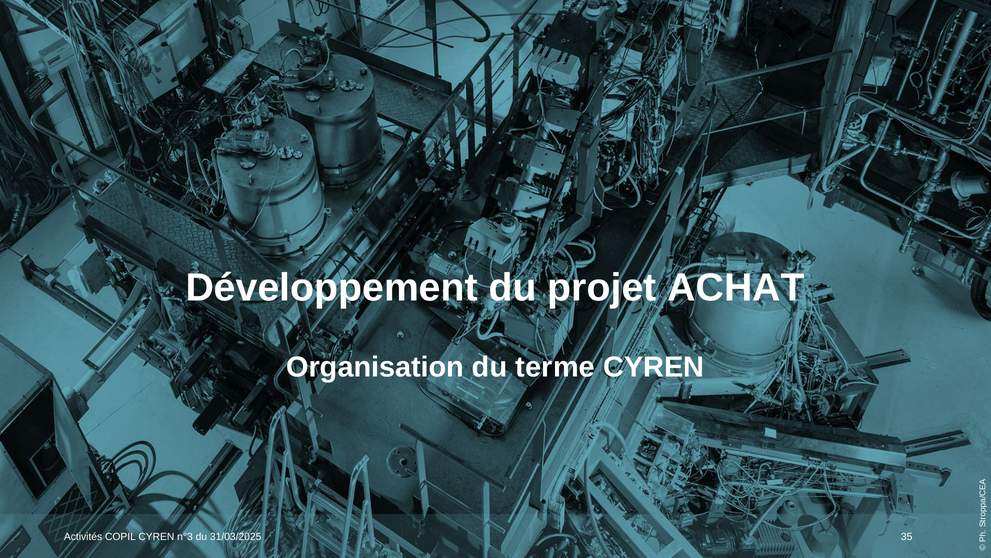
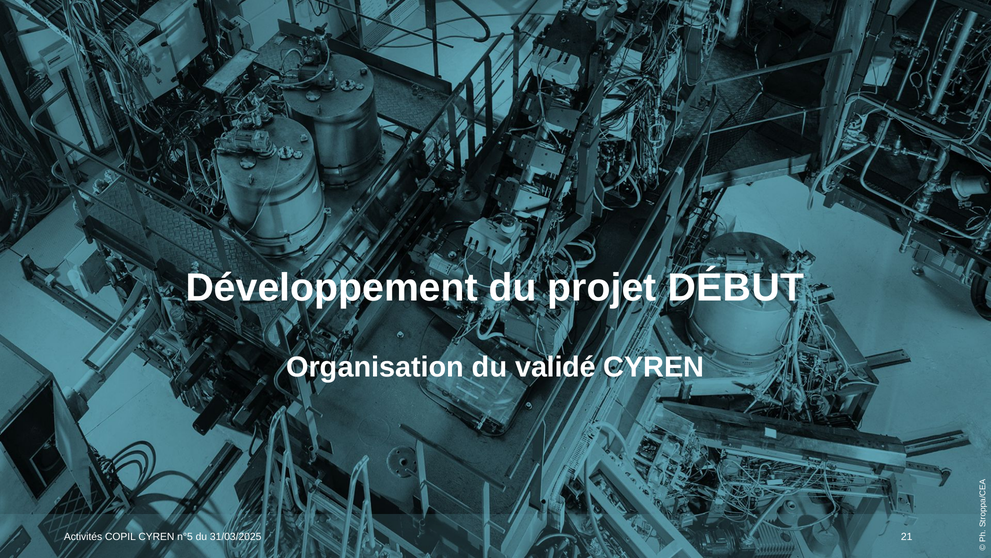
ACHAT: ACHAT -> DÉBUT (736, 288)
terme: terme -> validé (555, 367)
n°3: n°3 -> n°5 (185, 536)
35: 35 -> 21 (907, 536)
